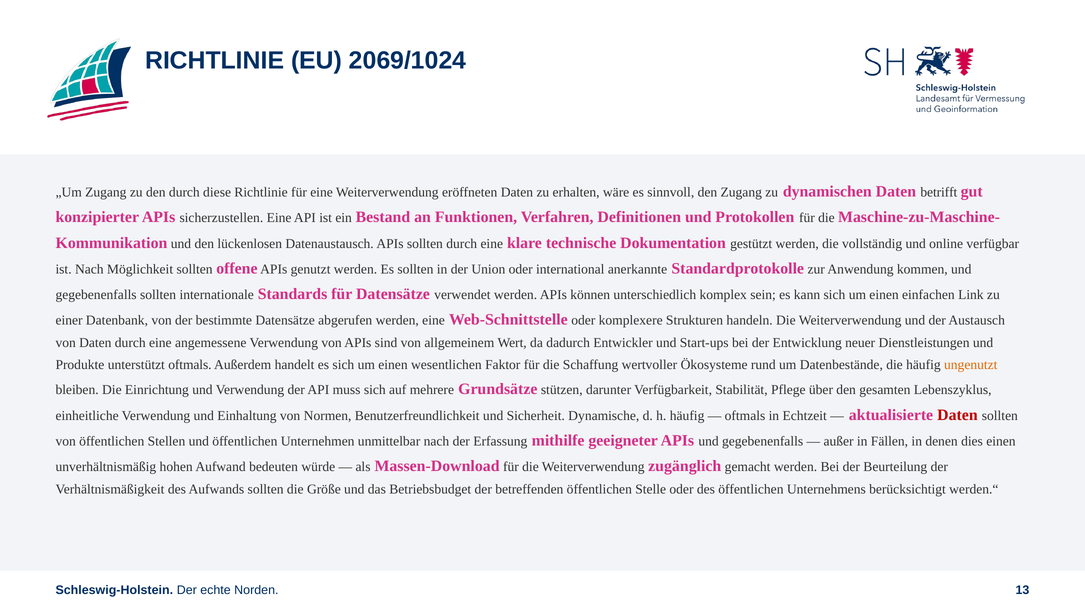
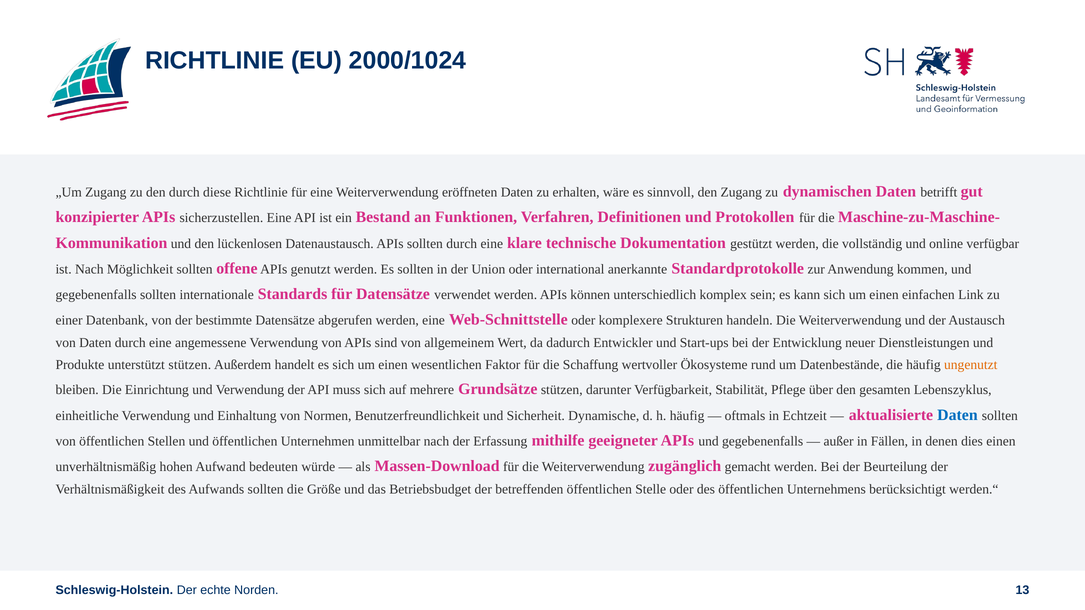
2069/1024: 2069/1024 -> 2000/1024 (408, 61)
unterstützt oftmals: oftmals -> stützen (190, 365)
Daten colour: red -> blue (957, 415)
